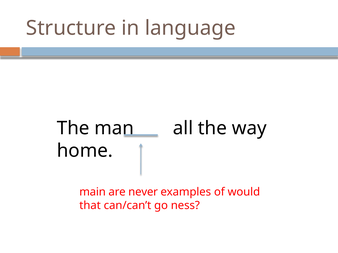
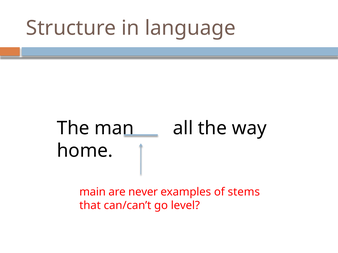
would: would -> stems (244, 192)
ness: ness -> level (185, 206)
